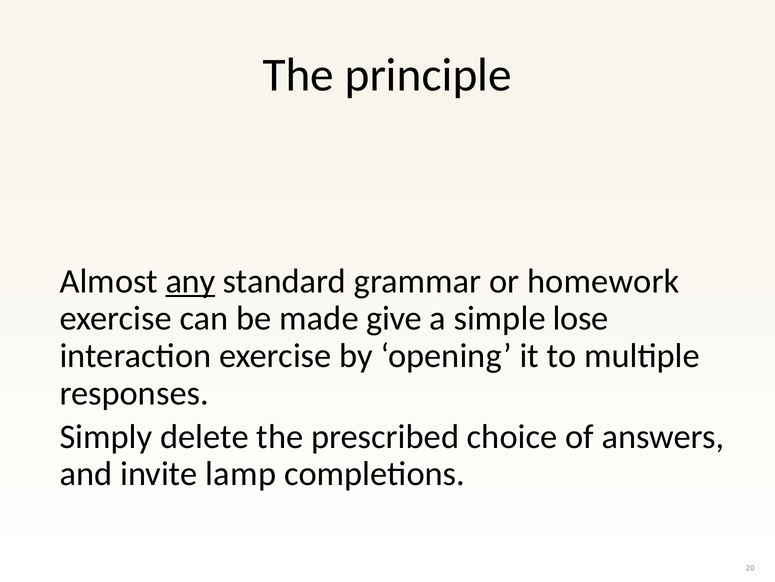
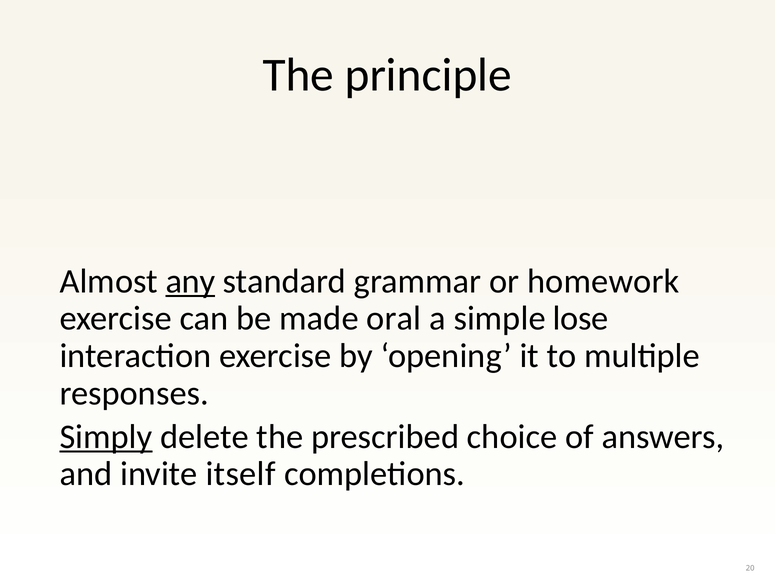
give: give -> oral (394, 318)
Simply underline: none -> present (106, 436)
lamp: lamp -> itself (241, 473)
